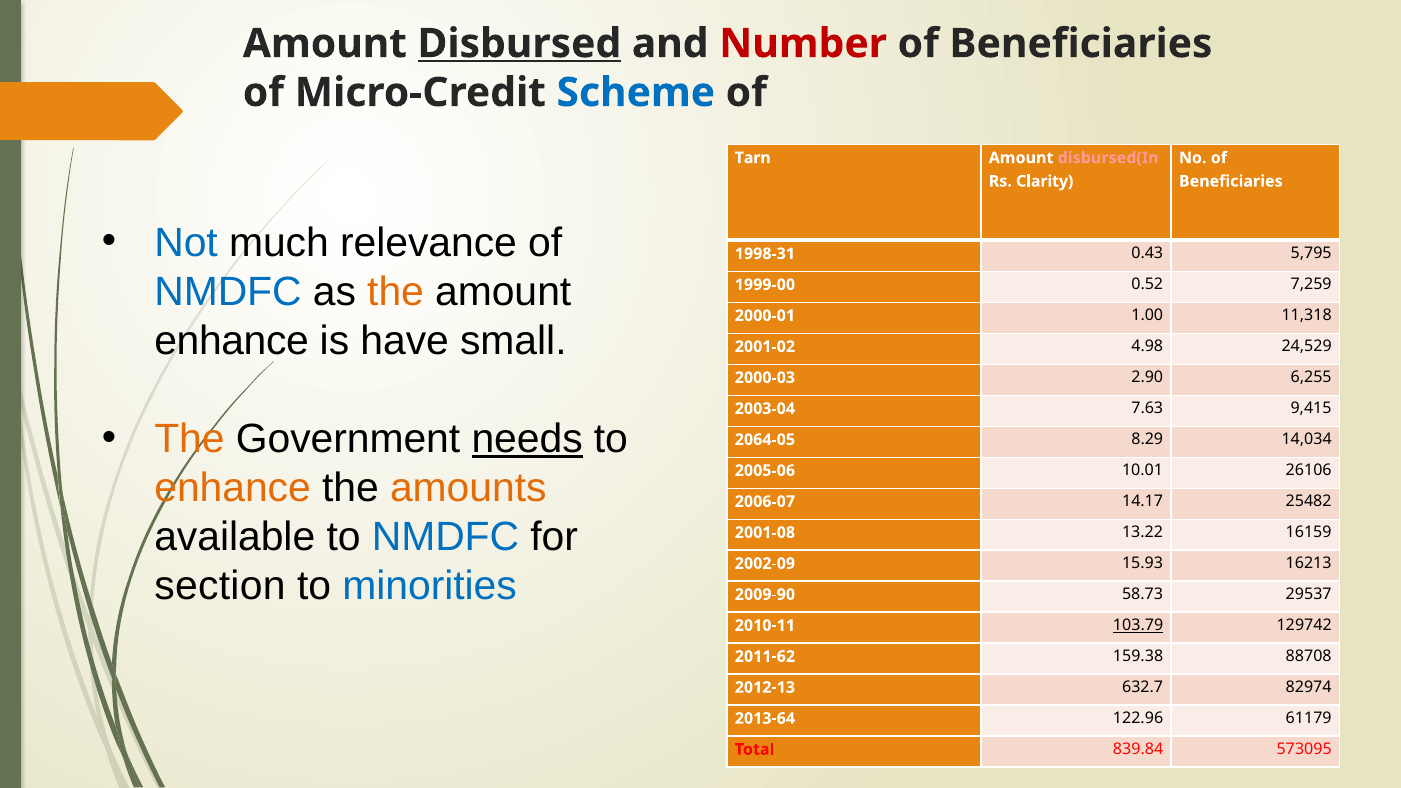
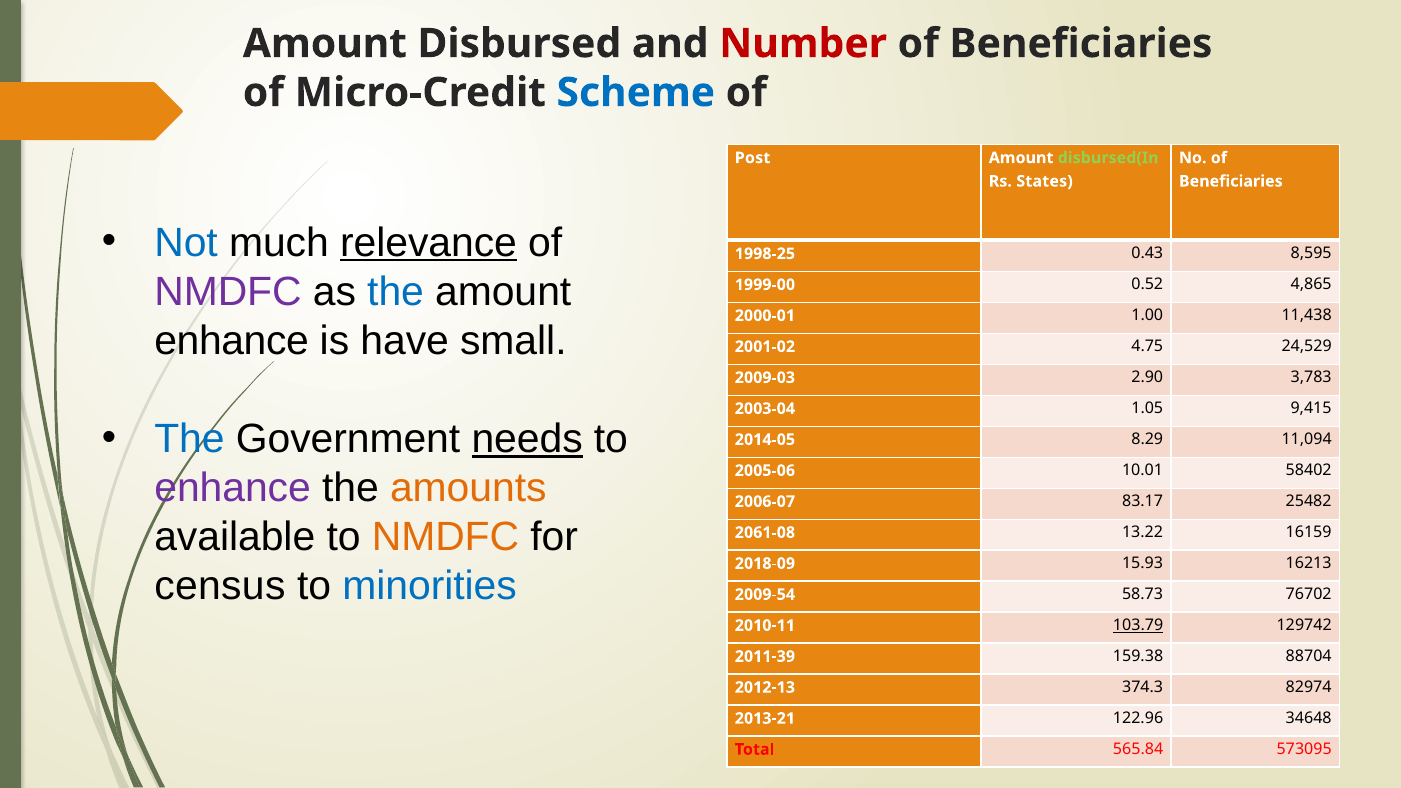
Disbursed underline: present -> none (519, 44)
Tarn: Tarn -> Post (753, 158)
disbursed(In colour: pink -> light green (1108, 158)
Clarity: Clarity -> States (1045, 181)
relevance underline: none -> present (428, 243)
1998-31: 1998-31 -> 1998-25 (765, 254)
5,795: 5,795 -> 8,595 (1311, 254)
NMDFC colour: blue -> purple (228, 292)
the colour: orange -> blue (396, 292)
7,259: 7,259 -> 4,865 (1311, 285)
11,318: 11,318 -> 11,438 (1307, 316)
4.98: 4.98 -> 4.75 (1147, 347)
2000-03: 2000-03 -> 2009-03 (765, 378)
6,255: 6,255 -> 3,783 (1311, 378)
7.63: 7.63 -> 1.05 (1147, 409)
The colour: orange -> blue (189, 439)
2064-05: 2064-05 -> 2014-05 (765, 440)
14,034: 14,034 -> 11,094 (1307, 440)
26106: 26106 -> 58402 (1309, 471)
enhance colour: orange -> purple (233, 488)
14.17: 14.17 -> 83.17 (1143, 502)
NMDFC colour: blue -> orange (445, 537)
2001-08: 2001-08 -> 2061-08 (765, 533)
2002-09: 2002-09 -> 2018-09 (765, 564)
section: section -> census (220, 586)
2009-90: 2009-90 -> 2009-54 (765, 595)
29537: 29537 -> 76702 (1309, 595)
2011-62: 2011-62 -> 2011-39 (765, 657)
88708: 88708 -> 88704 (1309, 657)
632.7: 632.7 -> 374.3 (1143, 687)
2013-64: 2013-64 -> 2013-21 (765, 718)
61179: 61179 -> 34648 (1309, 718)
839.84: 839.84 -> 565.84 (1138, 749)
